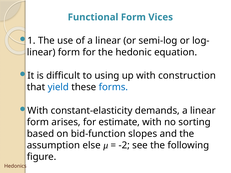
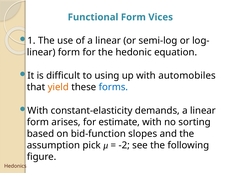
construction: construction -> automobiles (187, 76)
yield colour: blue -> orange (58, 87)
else: else -> pick (92, 145)
